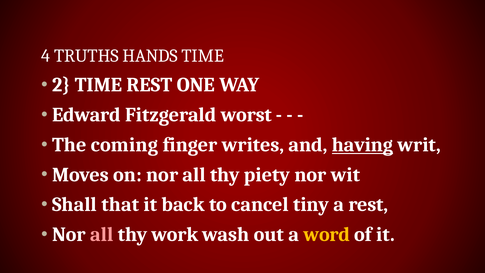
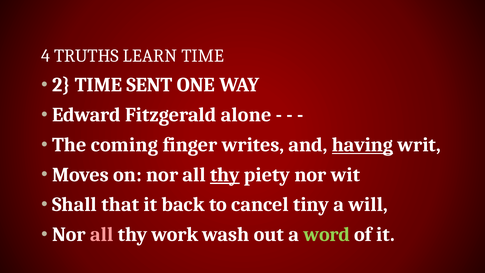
HANDS: HANDS -> LEARN (150, 56)
TIME REST: REST -> SENT (150, 85)
worst: worst -> alone (246, 115)
thy underline: none -> present (225, 175)
a rest: rest -> will (368, 205)
word colour: yellow -> light green (327, 234)
